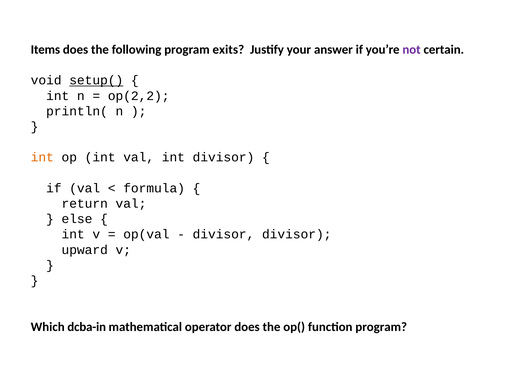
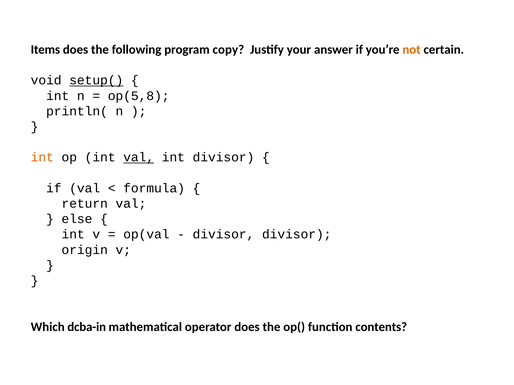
exits: exits -> copy (228, 50)
not colour: purple -> orange (412, 50)
op(2,2: op(2,2 -> op(5,8 (139, 96)
val underline: none -> present (139, 158)
upward: upward -> origin (85, 250)
function program: program -> contents (381, 327)
